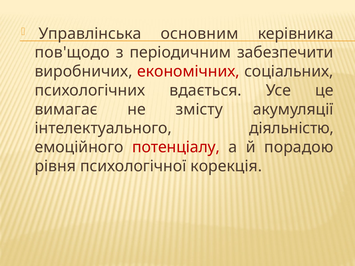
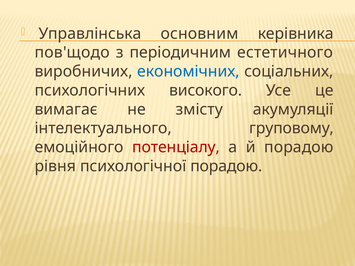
забезпечити: забезпечити -> естетичного (285, 53)
економічних colour: red -> blue (188, 72)
вдається: вдається -> високого (206, 90)
діяльністю: діяльністю -> груповому (292, 128)
психологічної корекція: корекція -> порадою (226, 166)
